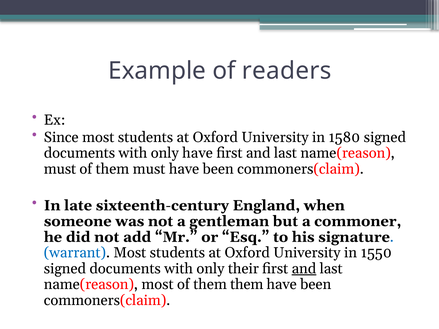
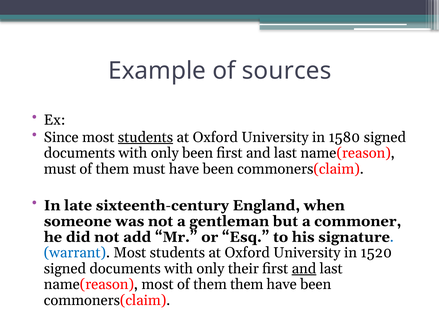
readers: readers -> sources (287, 71)
students underline: none -> present (145, 137)
only have: have -> been (198, 153)
1550: 1550 -> 1520 (376, 253)
